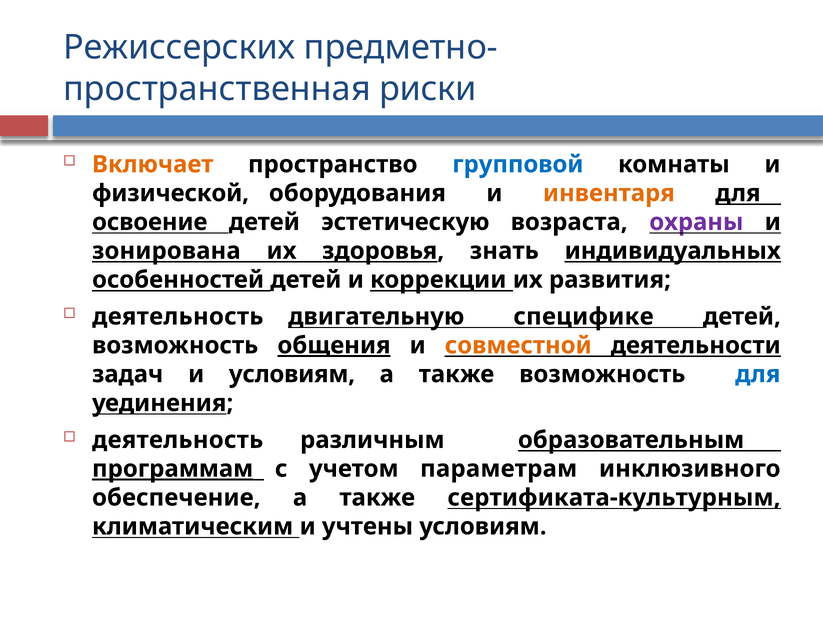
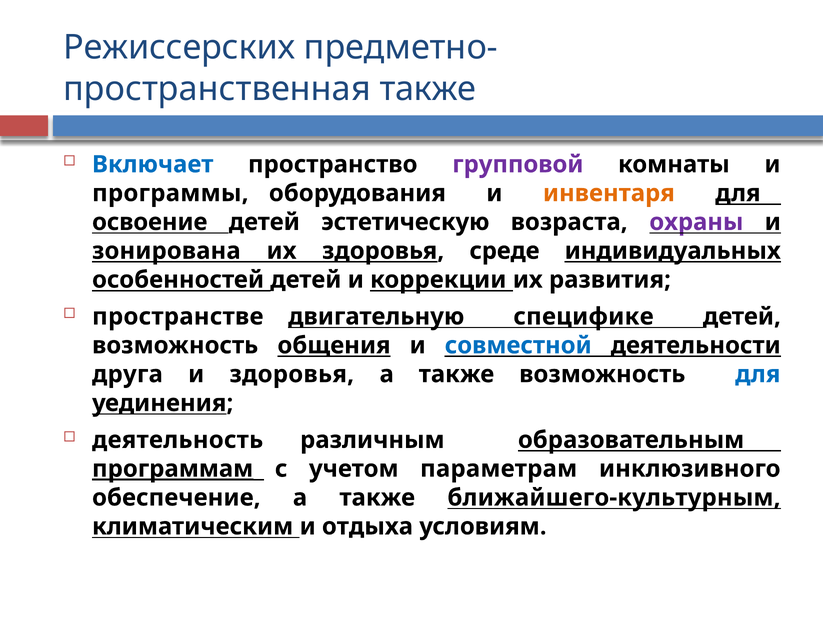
риски: риски -> также (428, 89)
Включает colour: orange -> blue (153, 164)
групповой colour: blue -> purple (518, 164)
физической: физической -> программы (170, 193)
знать: знать -> среде (504, 251)
деятельность: деятельность -> пространстве (178, 316)
общения underline: present -> none (334, 345)
совместной colour: orange -> blue (518, 345)
задач: задач -> друга (127, 374)
и условиям: условиям -> здоровья (292, 374)
сертификата-культурным: сертификата-культурным -> ближайшего-культурным (614, 497)
учтены: учтены -> отдыха (367, 526)
